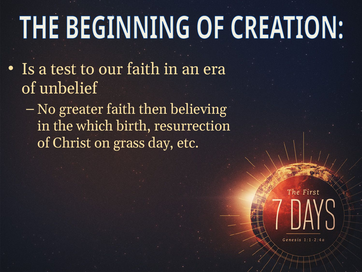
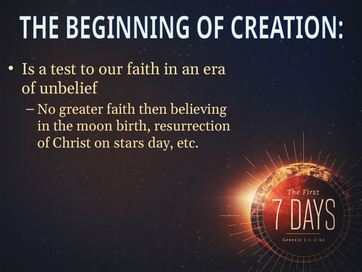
which: which -> moon (95, 126)
grass: grass -> stars (129, 143)
